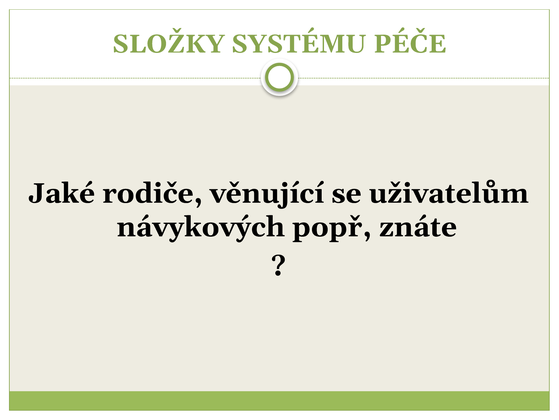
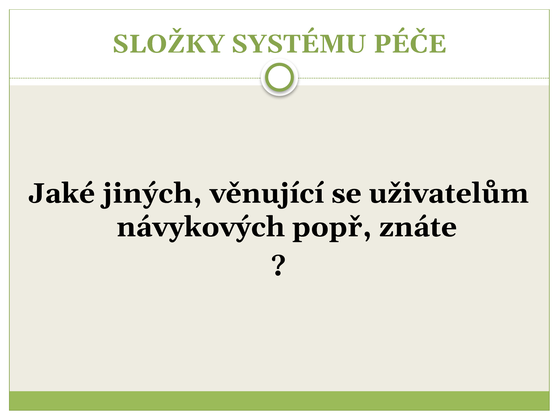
rodiče: rodiče -> jiných (152, 193)
